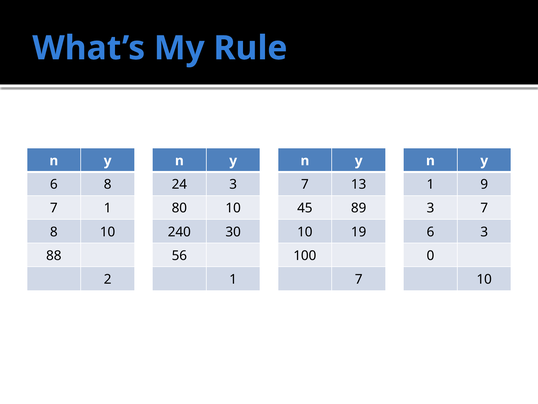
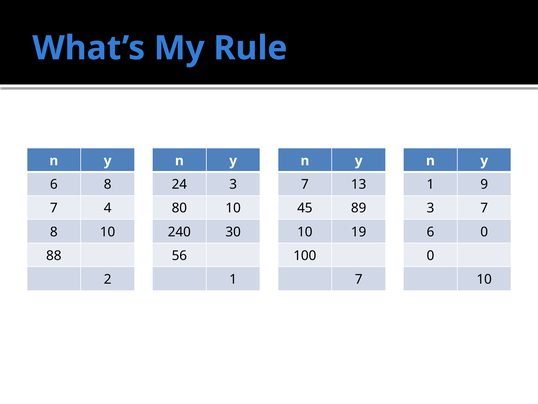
7 1: 1 -> 4 (108, 208)
6 3: 3 -> 0 (484, 232)
